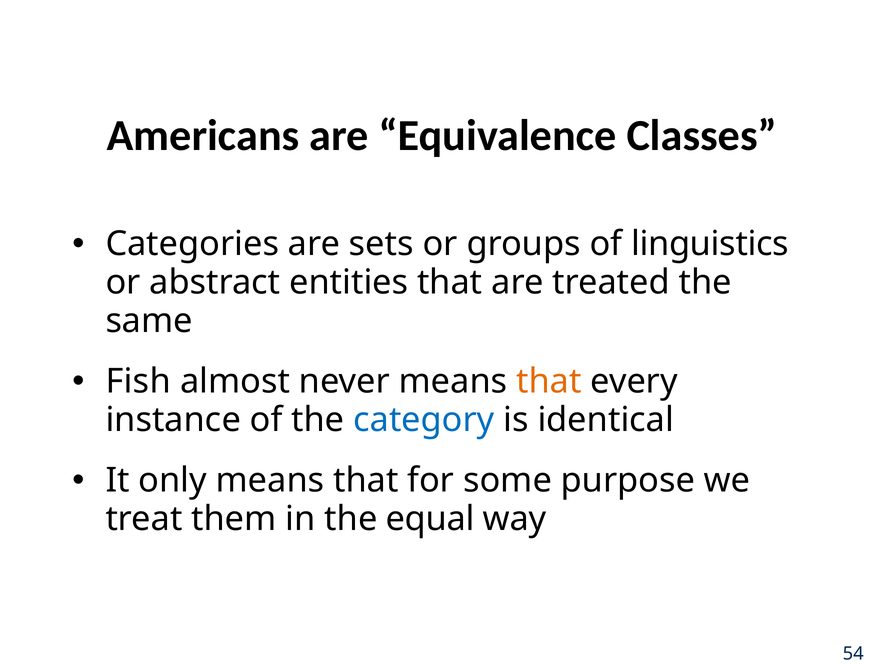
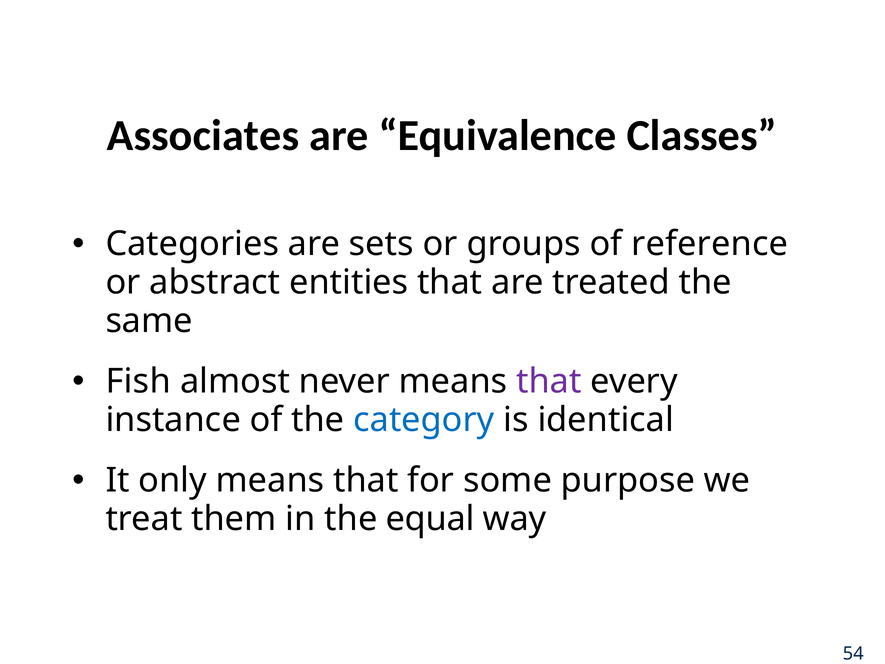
Americans: Americans -> Associates (203, 136)
linguistics: linguistics -> reference (710, 244)
that colour: orange -> purple (549, 381)
